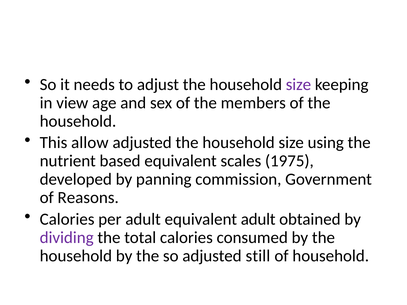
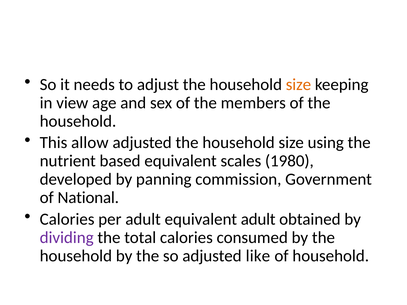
size colour: purple -> orange (298, 85)
1975: 1975 -> 1980 (289, 161)
Reasons: Reasons -> National (88, 198)
still: still -> like (258, 256)
